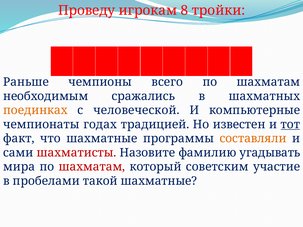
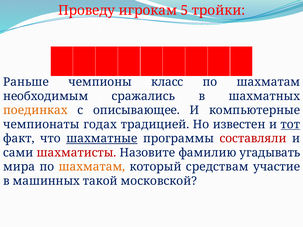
8: 8 -> 5 (184, 11)
всего: всего -> класс (167, 82)
человеческой: человеческой -> описывающее (137, 110)
шахматные underline: none -> present (102, 139)
составляли colour: orange -> red (253, 139)
шахматам colour: red -> orange (92, 167)
советским: советским -> средствам (217, 167)
пробелами: пробелами -> машинных (46, 181)
такой шахматные: шахматные -> московской (159, 181)
